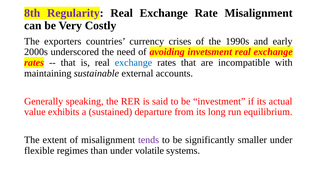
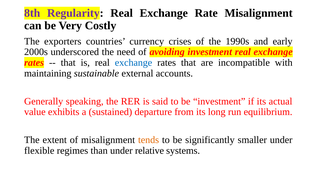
avoiding invetsment: invetsment -> investment (210, 52)
tends colour: purple -> orange (149, 140)
volatile: volatile -> relative (149, 151)
